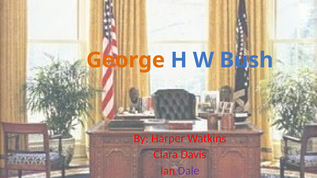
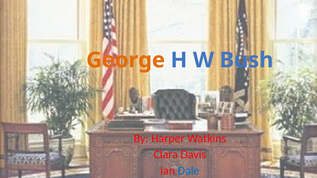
Dale colour: purple -> blue (189, 171)
